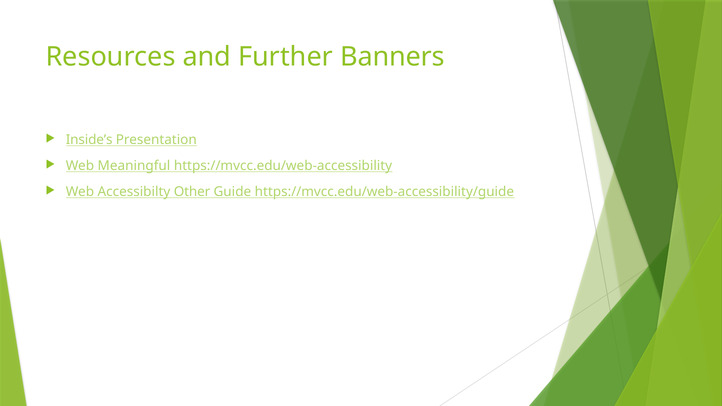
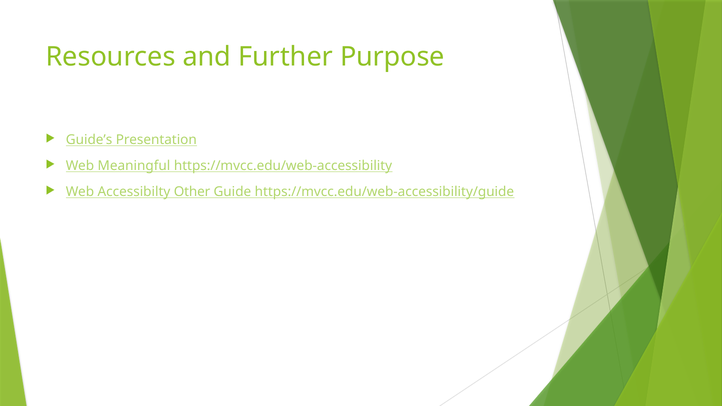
Banners: Banners -> Purpose (392, 57)
Inside’s: Inside’s -> Guide’s (89, 140)
